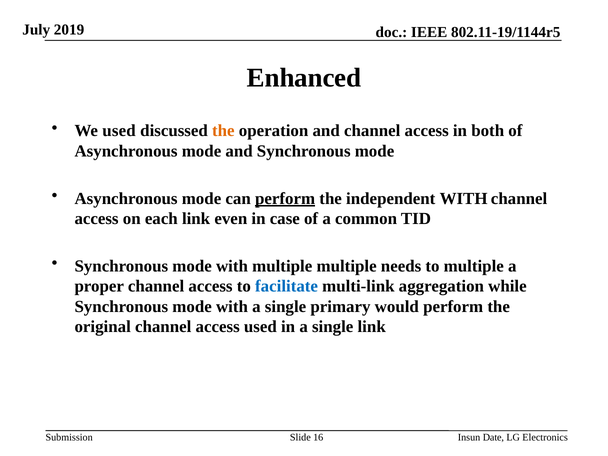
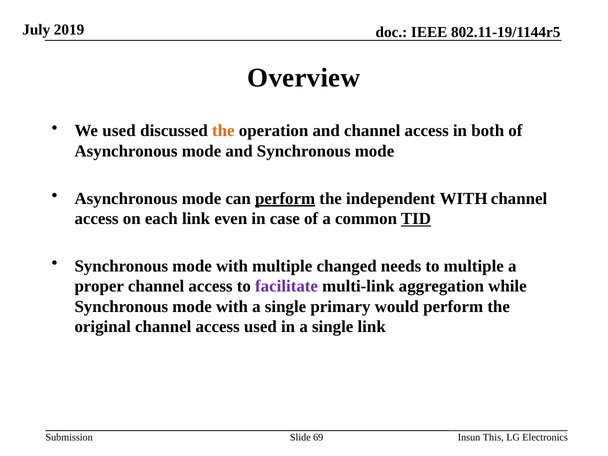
Enhanced: Enhanced -> Overview (304, 78)
TID underline: none -> present (416, 219)
multiple multiple: multiple -> changed (347, 266)
facilitate colour: blue -> purple (287, 286)
16: 16 -> 69 (318, 437)
Date: Date -> This (493, 437)
